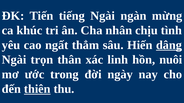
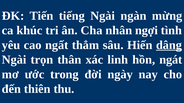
chịu: chịu -> ngợi (147, 31)
nuôi: nuôi -> ngát (171, 60)
thiên underline: present -> none (37, 89)
